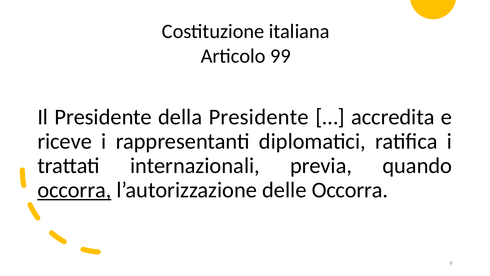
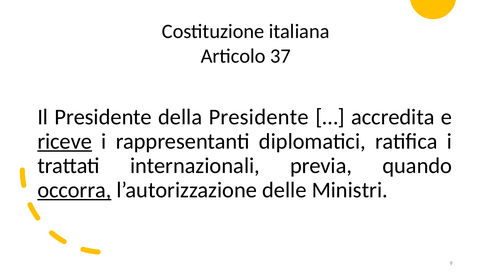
99: 99 -> 37 (281, 56)
riceve underline: none -> present (65, 141)
delle Occorra: Occorra -> Ministri (350, 190)
